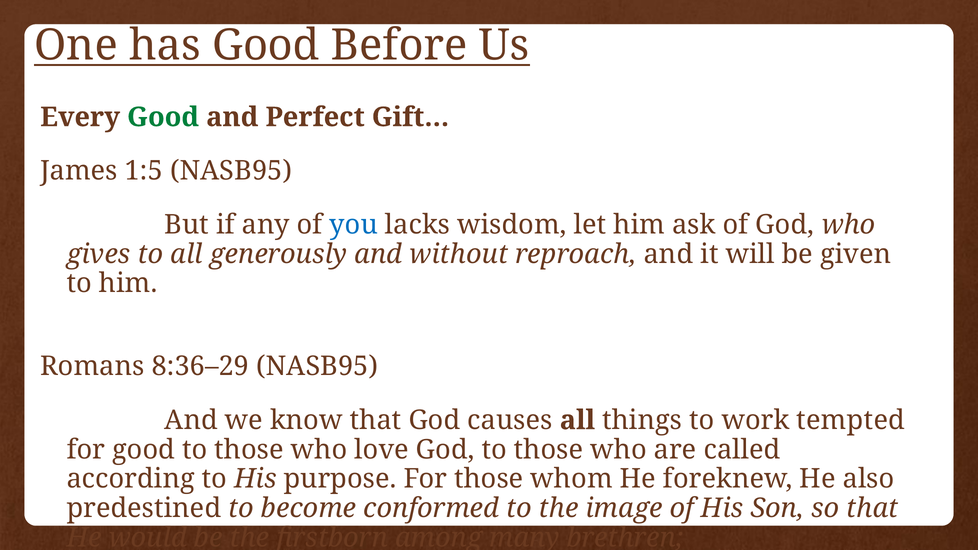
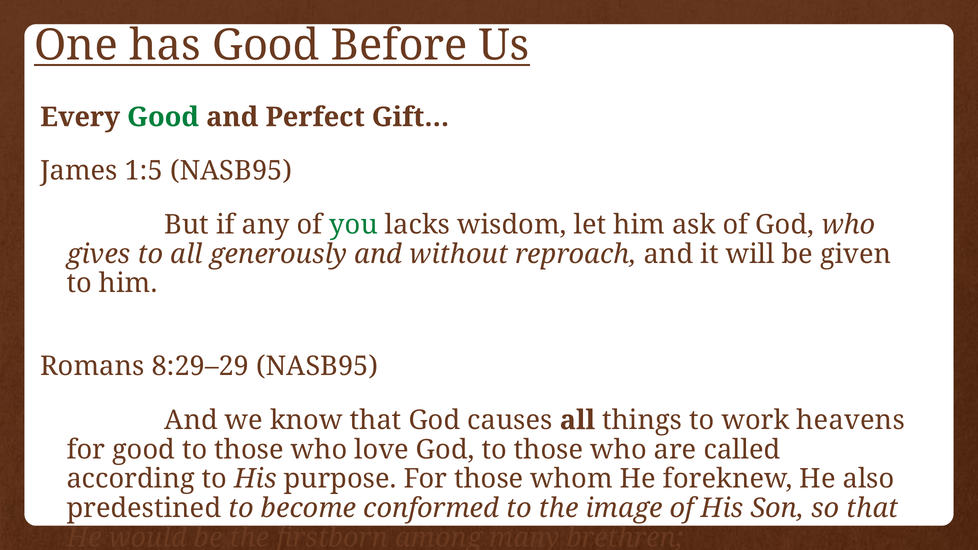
you colour: blue -> green (354, 225)
8:36–29: 8:36–29 -> 8:29–29 (200, 367)
tempted: tempted -> heavens (851, 420)
